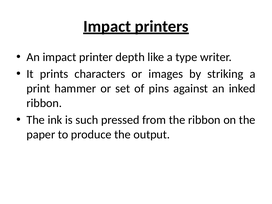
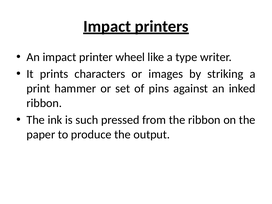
depth: depth -> wheel (130, 57)
